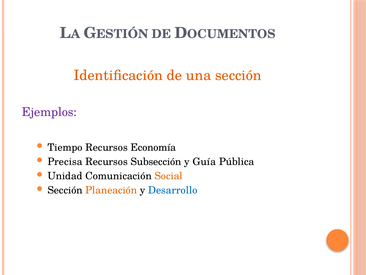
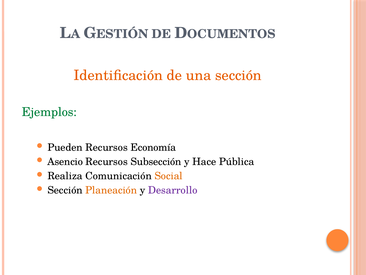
Ejemplos colour: purple -> green (49, 112)
Tiempo: Tiempo -> Pueden (65, 147)
Precisa: Precisa -> Asencio (65, 162)
Guía: Guía -> Hace (204, 162)
Unidad: Unidad -> Realiza (65, 176)
Desarrollo colour: blue -> purple (173, 190)
